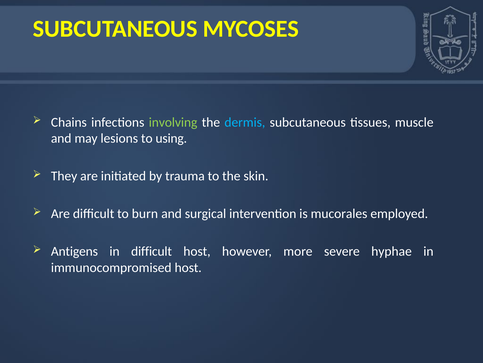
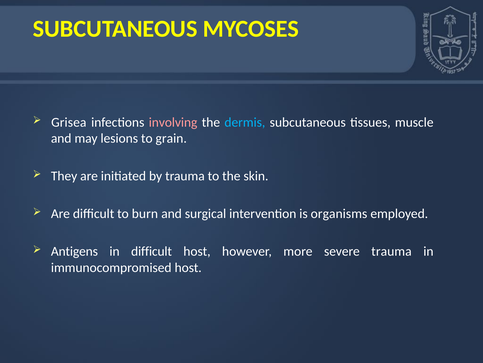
Chains: Chains -> Grisea (69, 122)
involving colour: light green -> pink (173, 122)
using: using -> grain (171, 138)
mucorales: mucorales -> organisms (339, 213)
severe hyphae: hyphae -> trauma (392, 251)
